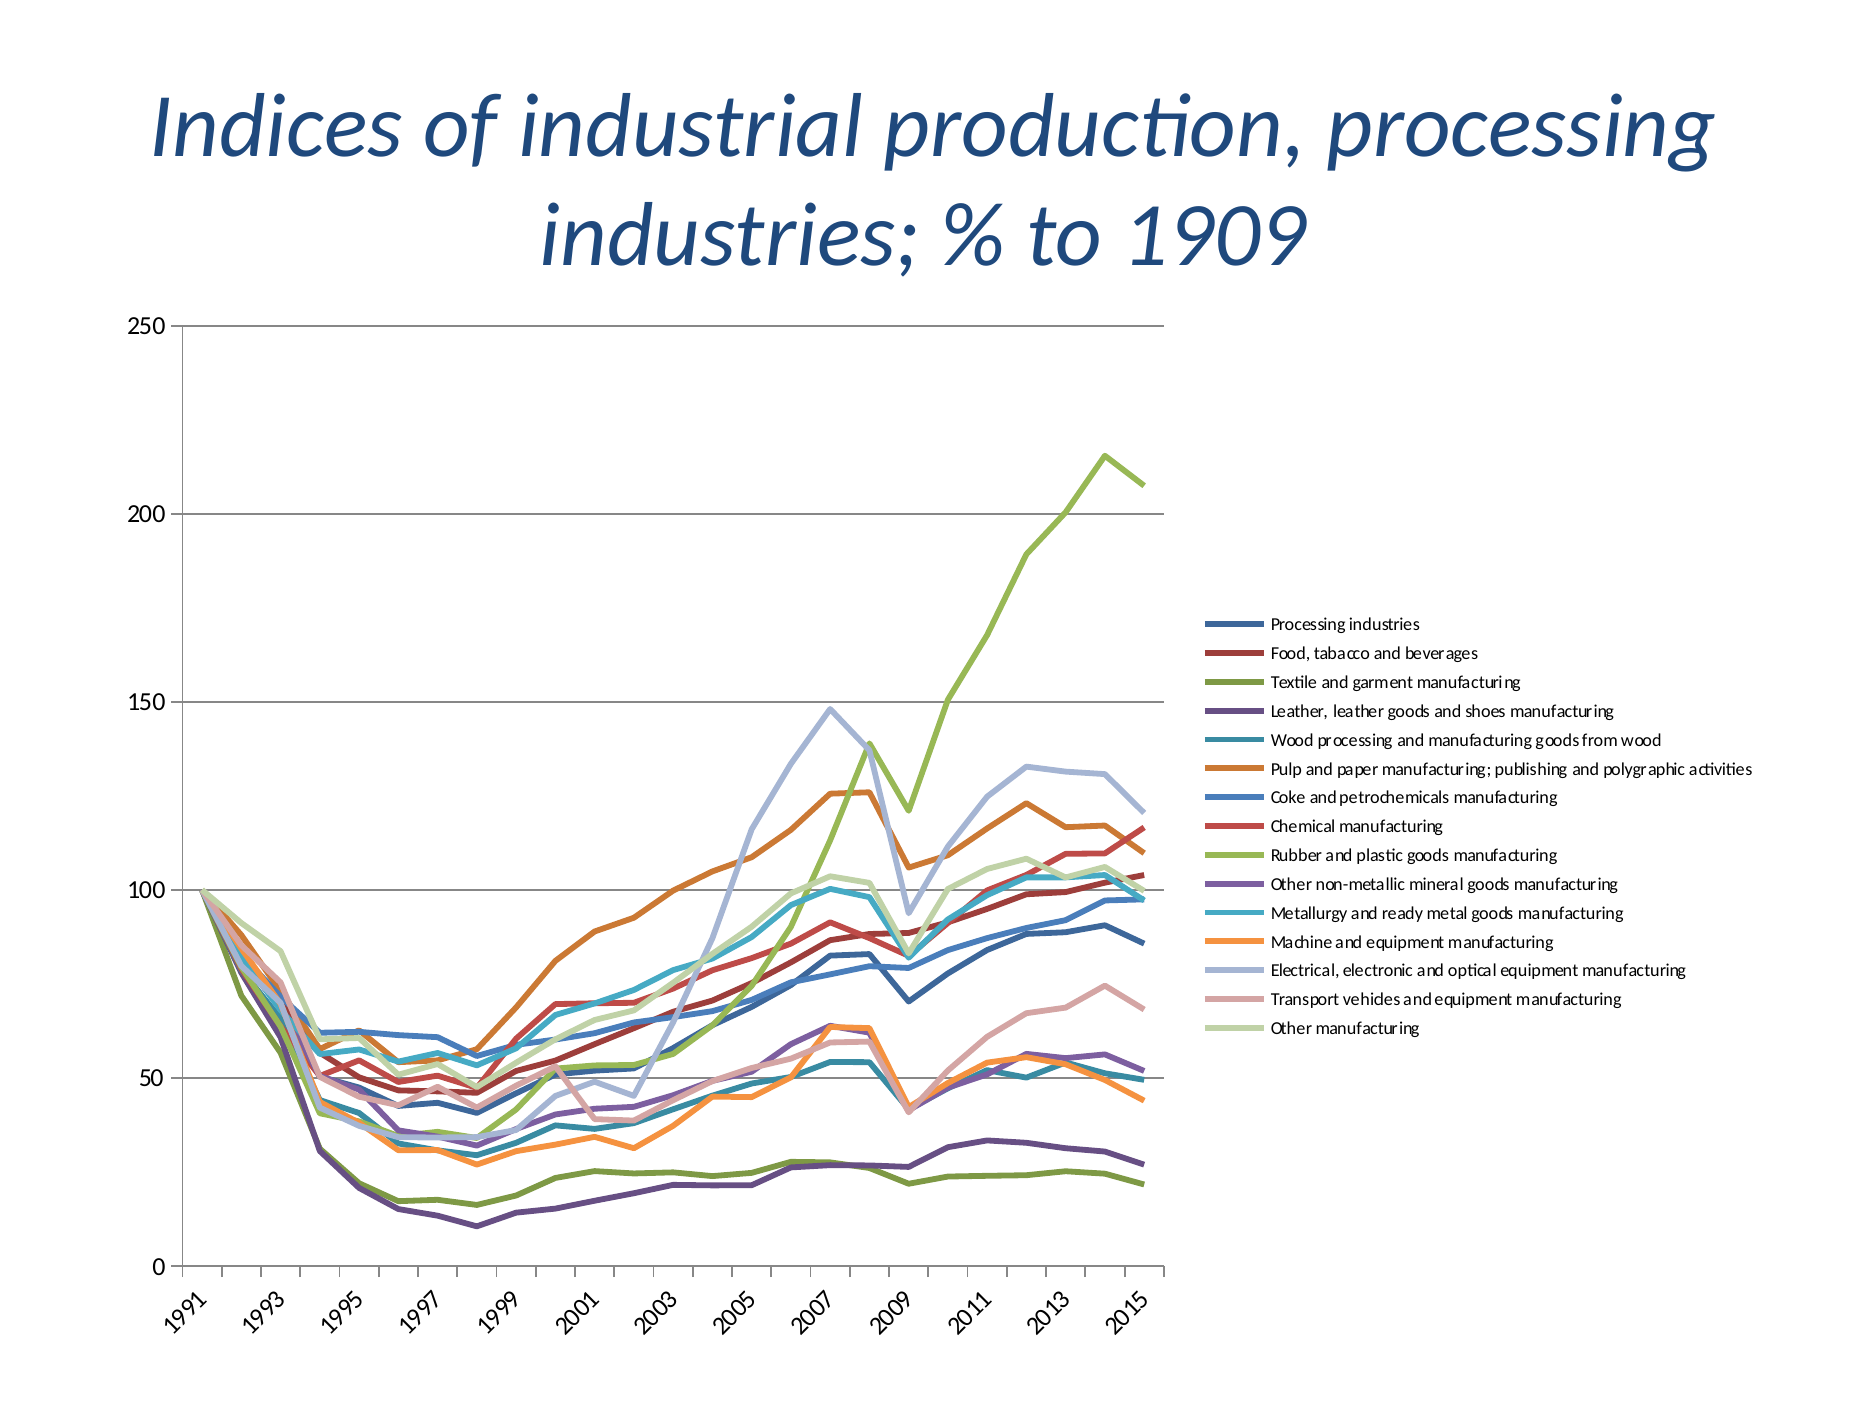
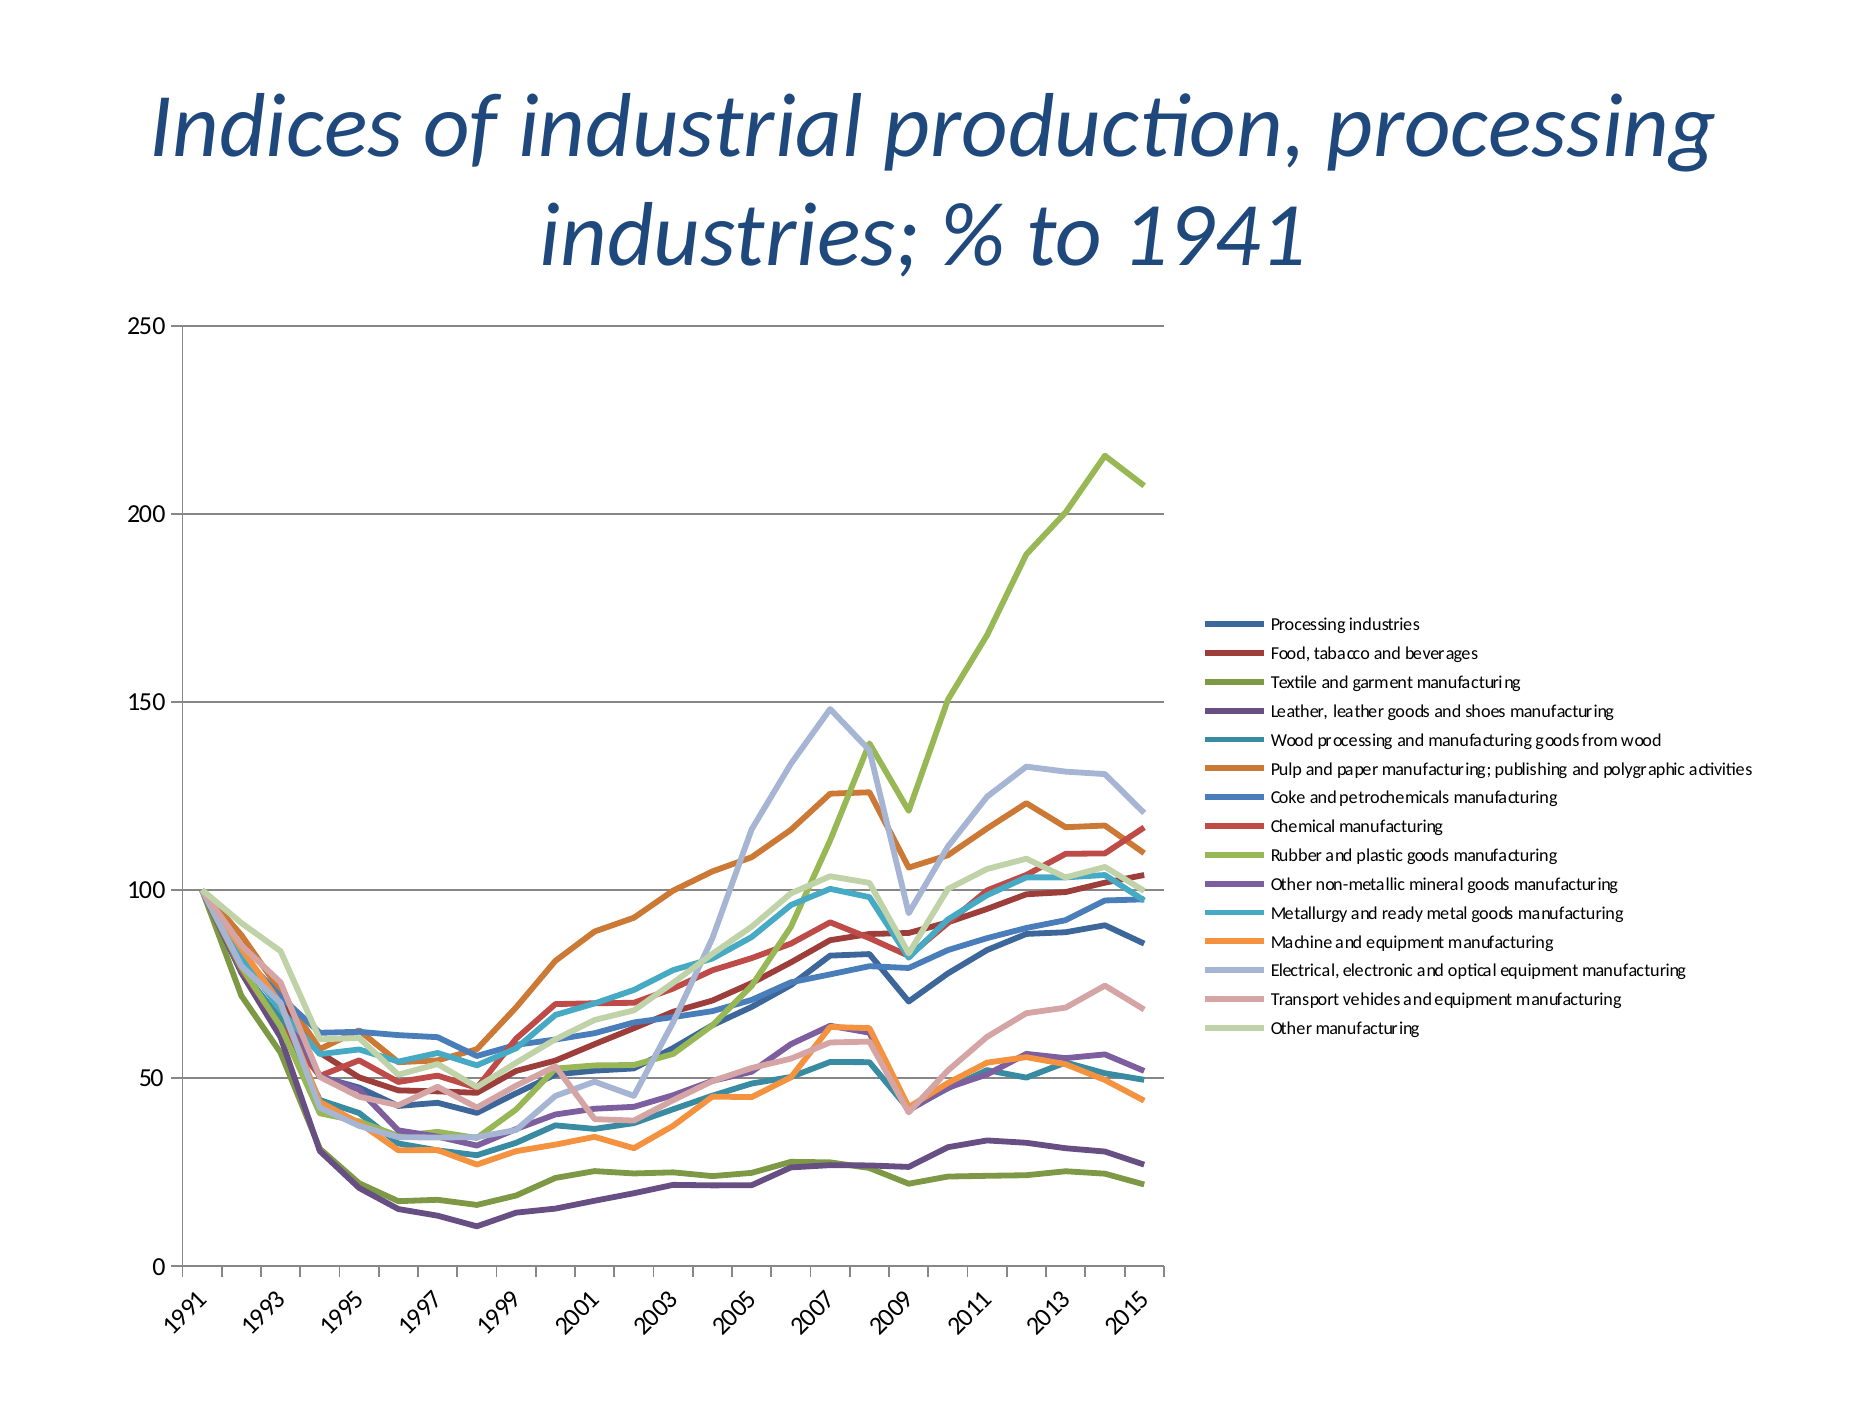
1909: 1909 -> 1941 (1215, 235)
